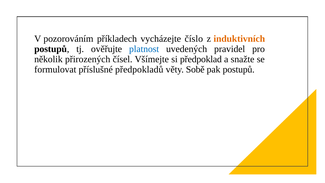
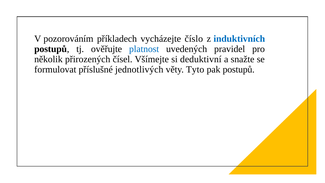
induktivních colour: orange -> blue (239, 39)
předpoklad: předpoklad -> deduktivní (201, 59)
předpokladů: předpokladů -> jednotlivých (139, 69)
Sobě: Sobě -> Tyto (195, 69)
